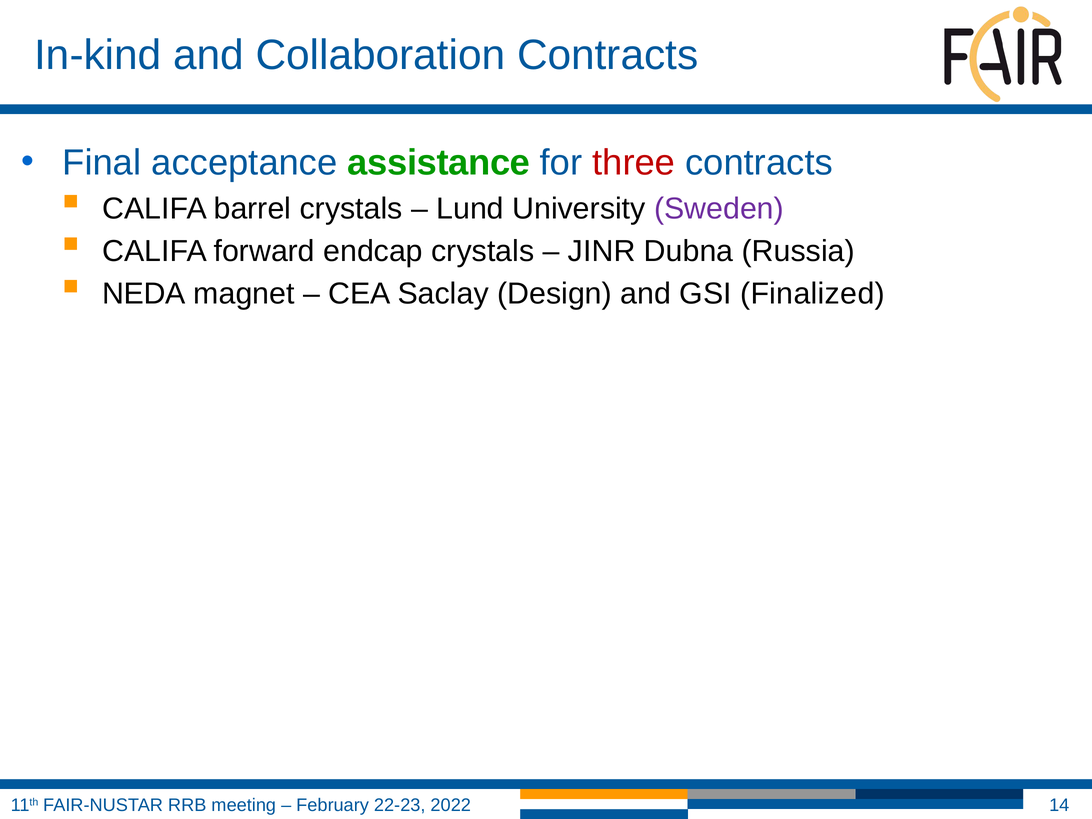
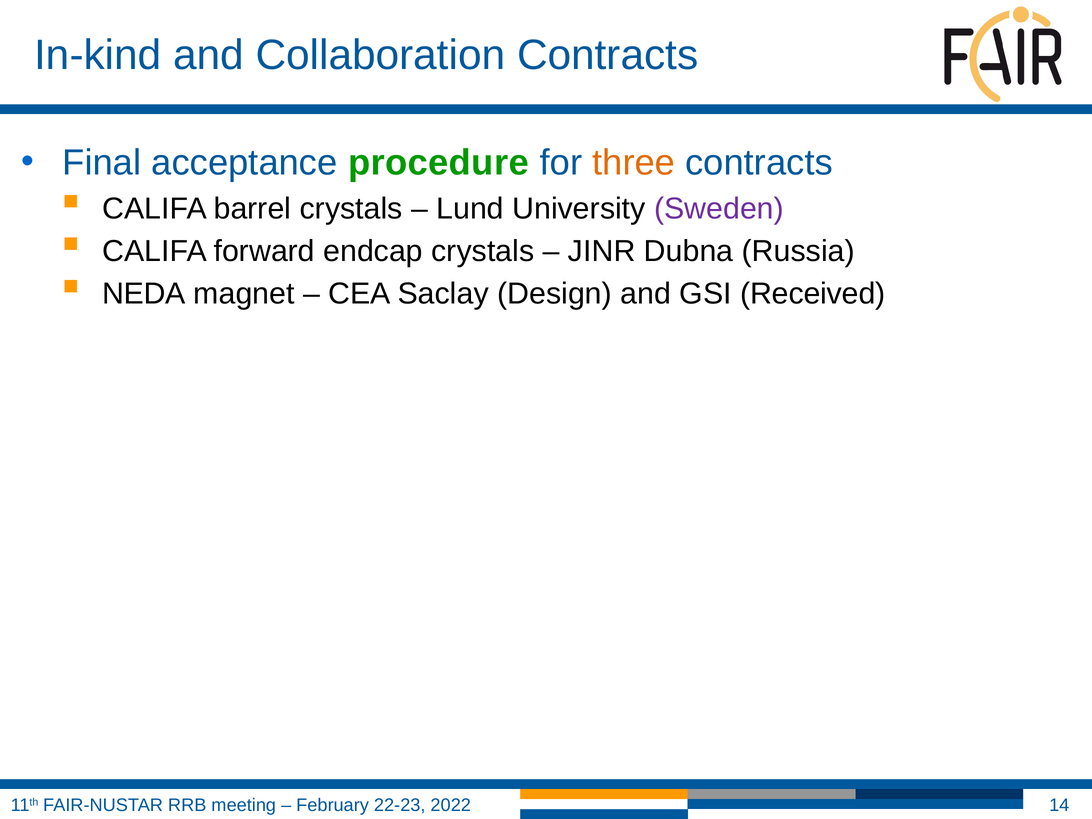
assistance: assistance -> procedure (438, 163)
three colour: red -> orange (634, 163)
Finalized: Finalized -> Received (813, 294)
